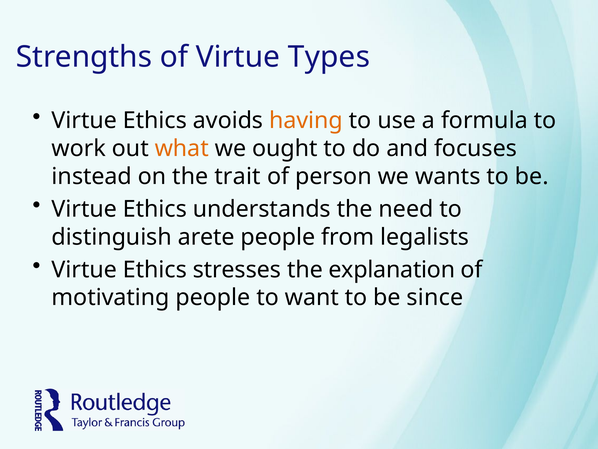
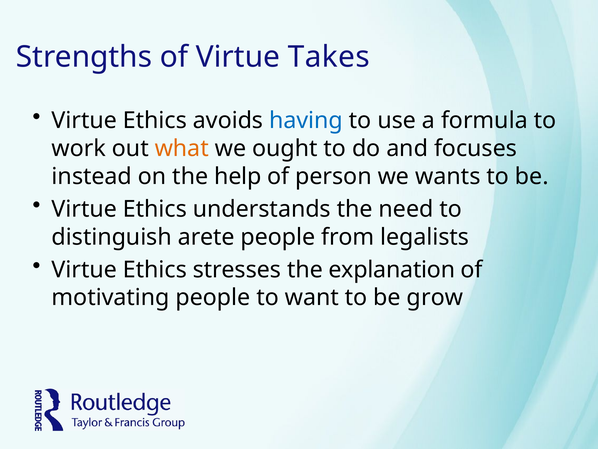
Types: Types -> Takes (329, 57)
having colour: orange -> blue (306, 120)
trait: trait -> help (238, 176)
since: since -> grow (435, 297)
